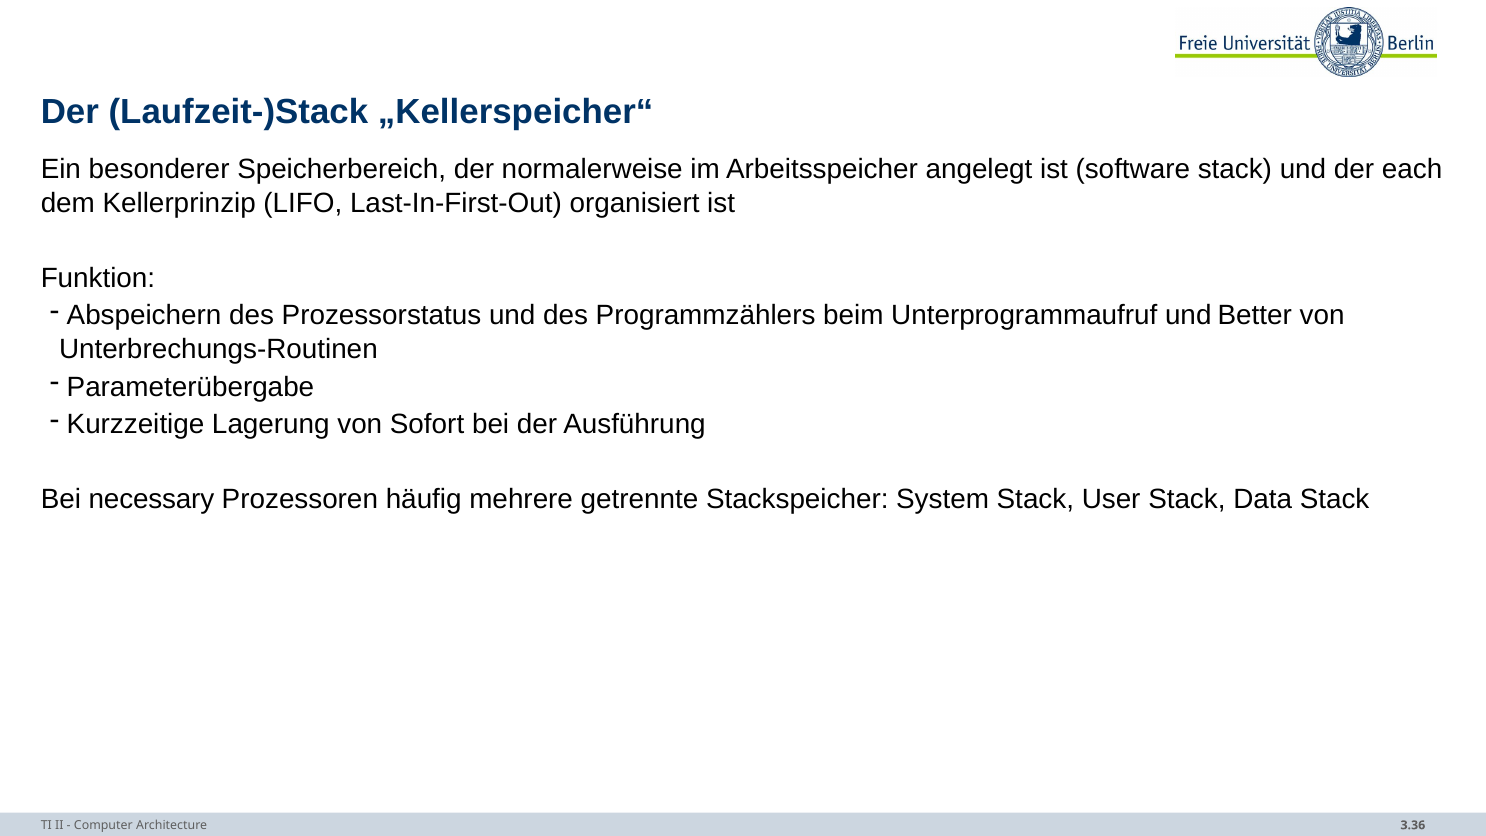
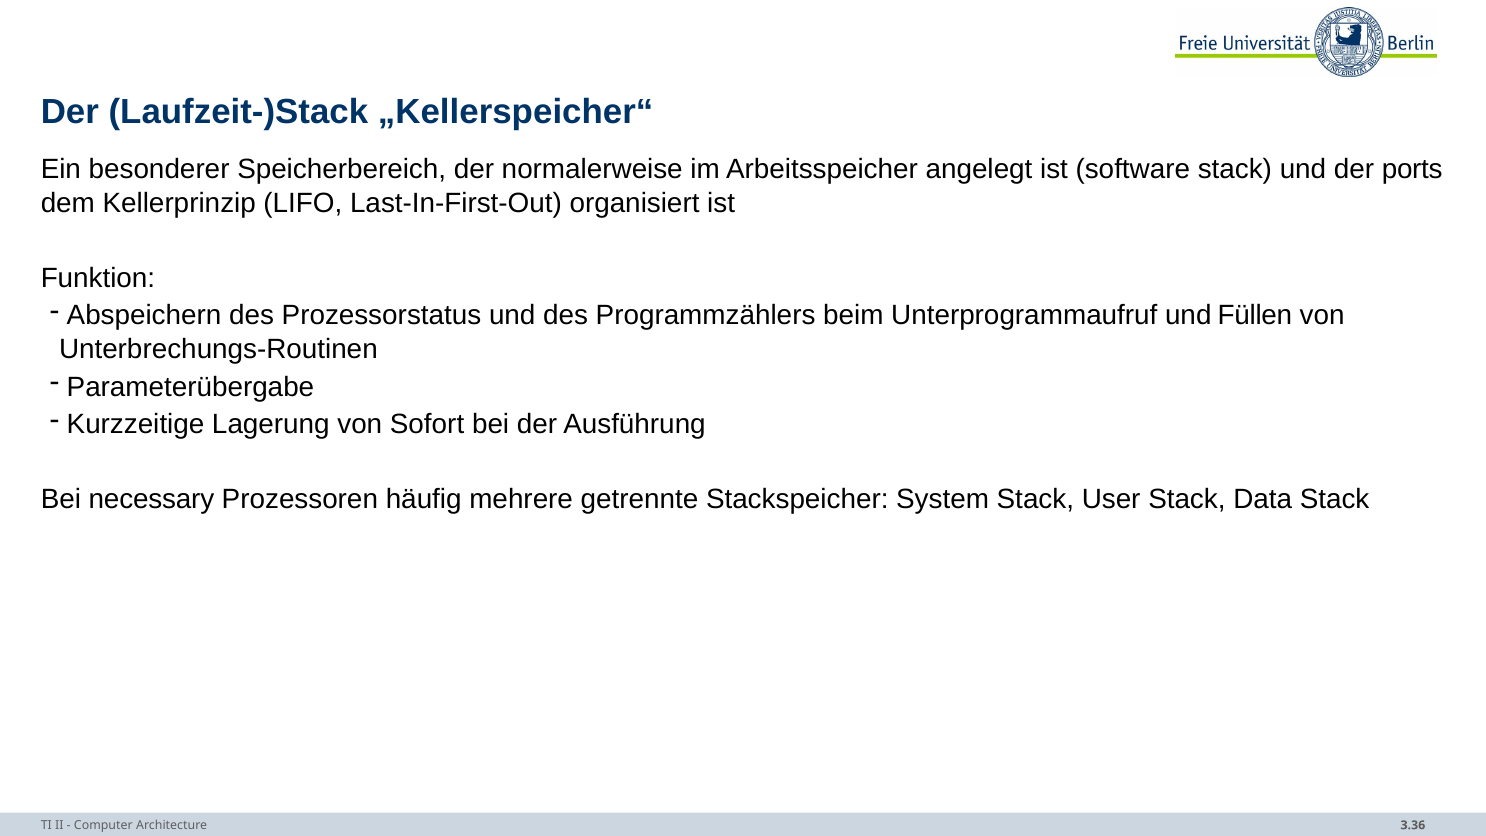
each: each -> ports (1412, 170)
Better: Better -> Füllen (1255, 316)
